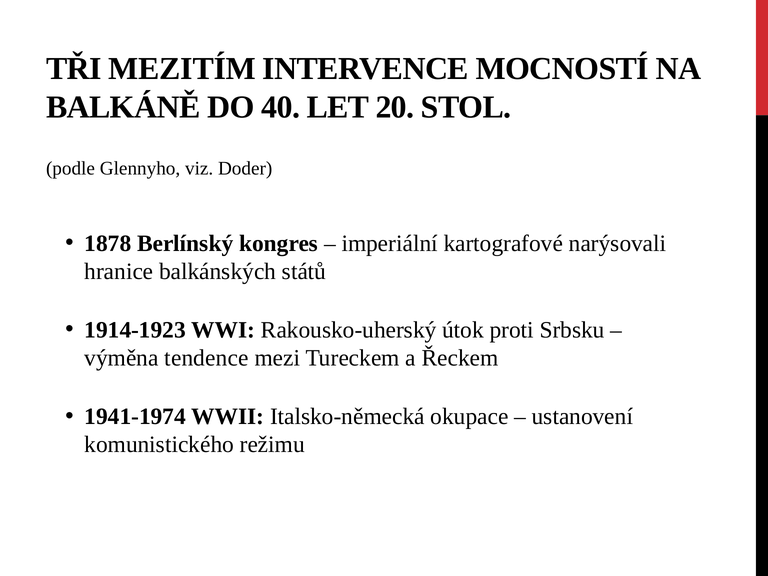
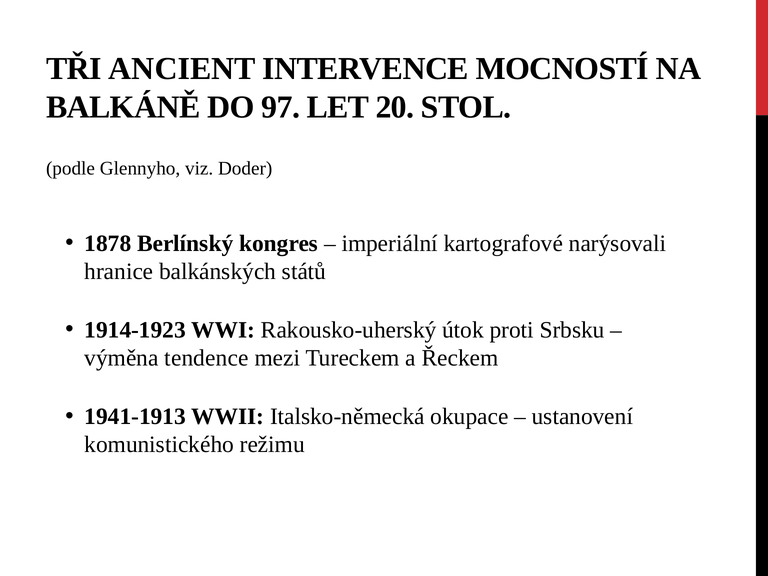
MEZITÍM: MEZITÍM -> ANCIENT (182, 69)
40: 40 -> 97 (281, 107)
1941-1974: 1941-1974 -> 1941-1913 (135, 417)
